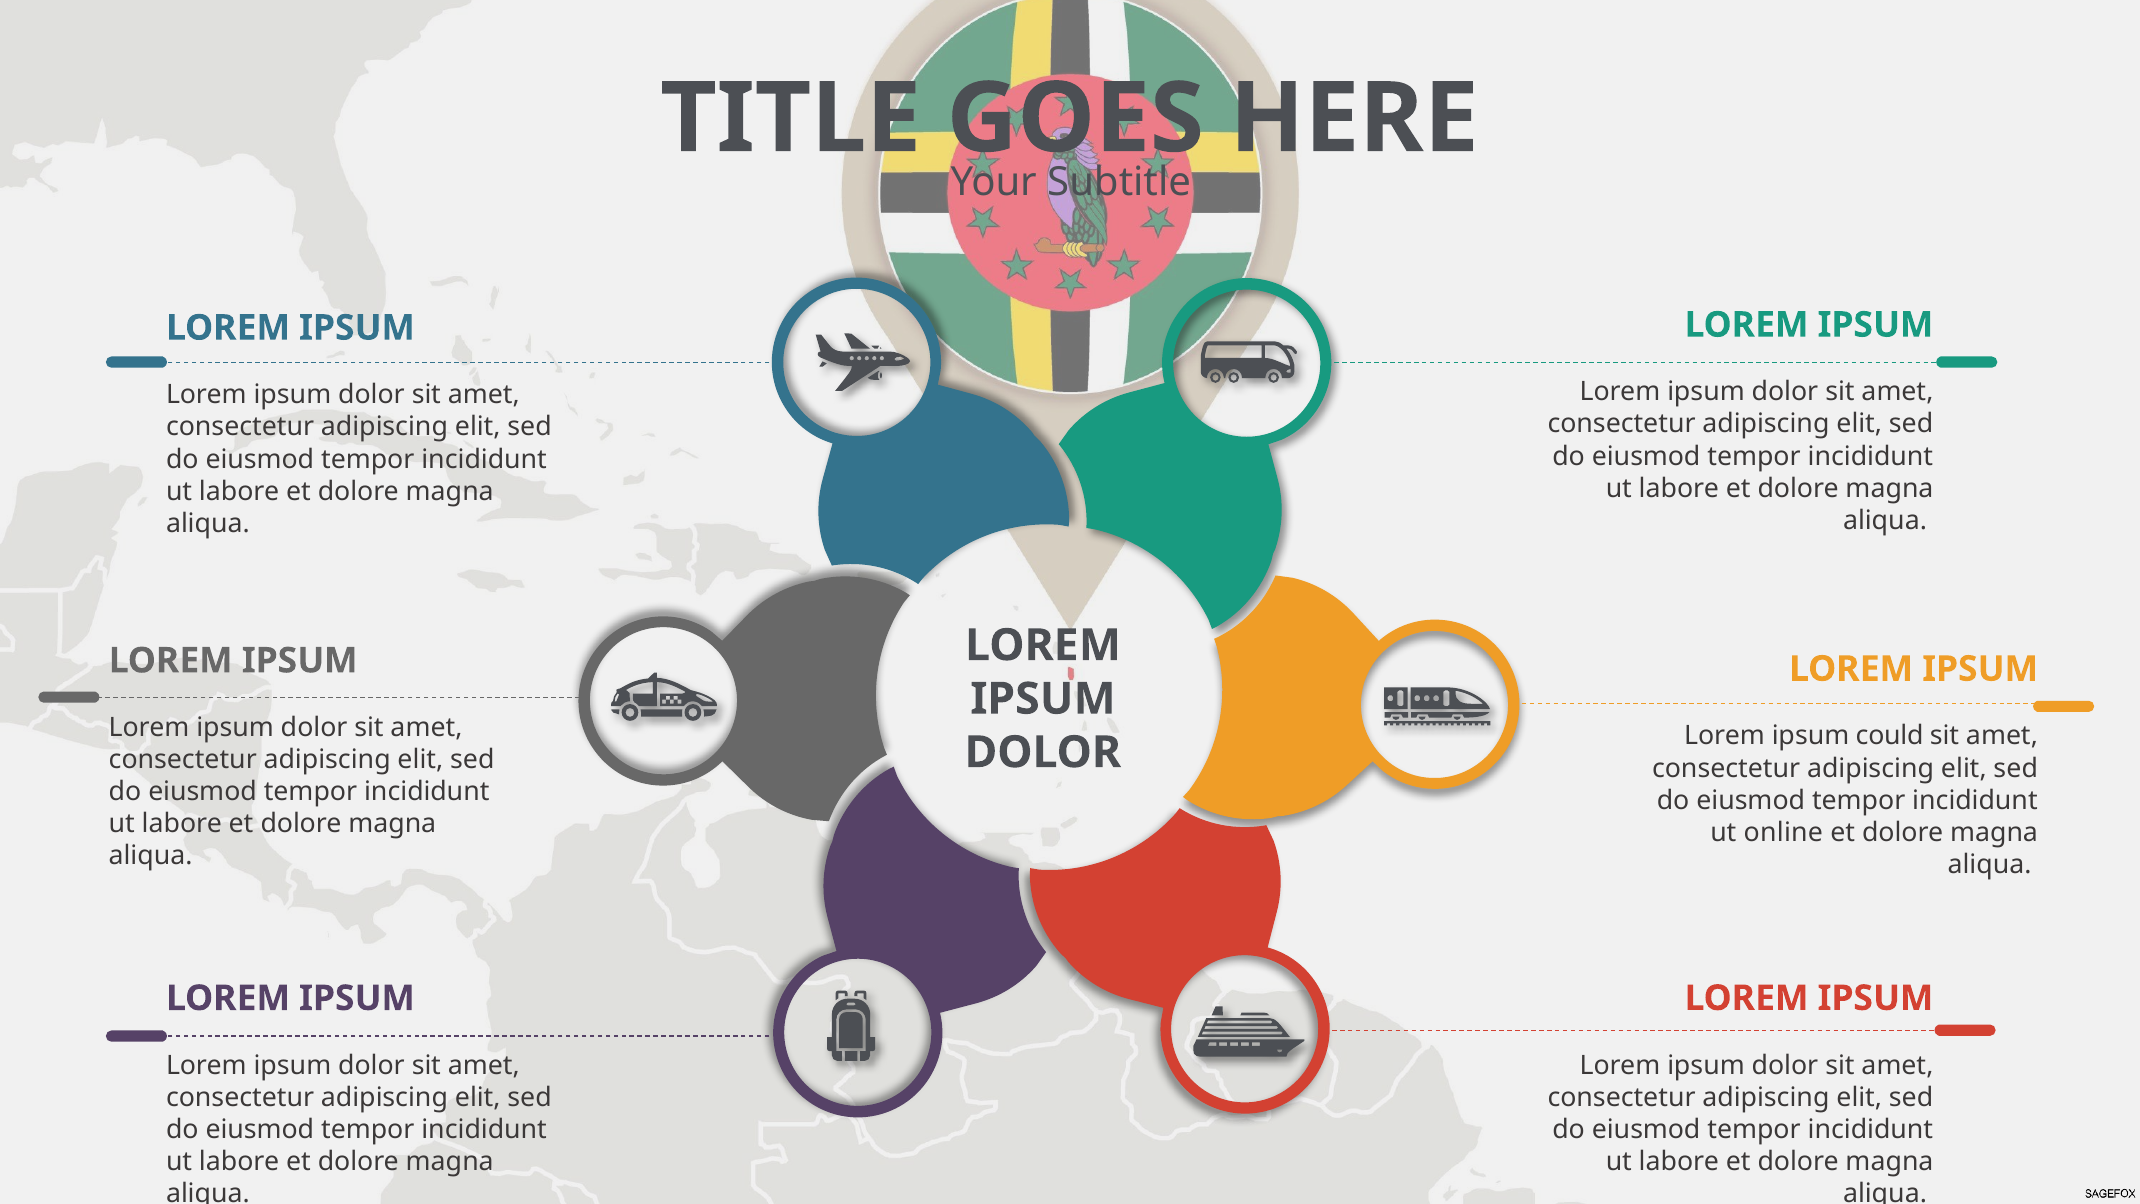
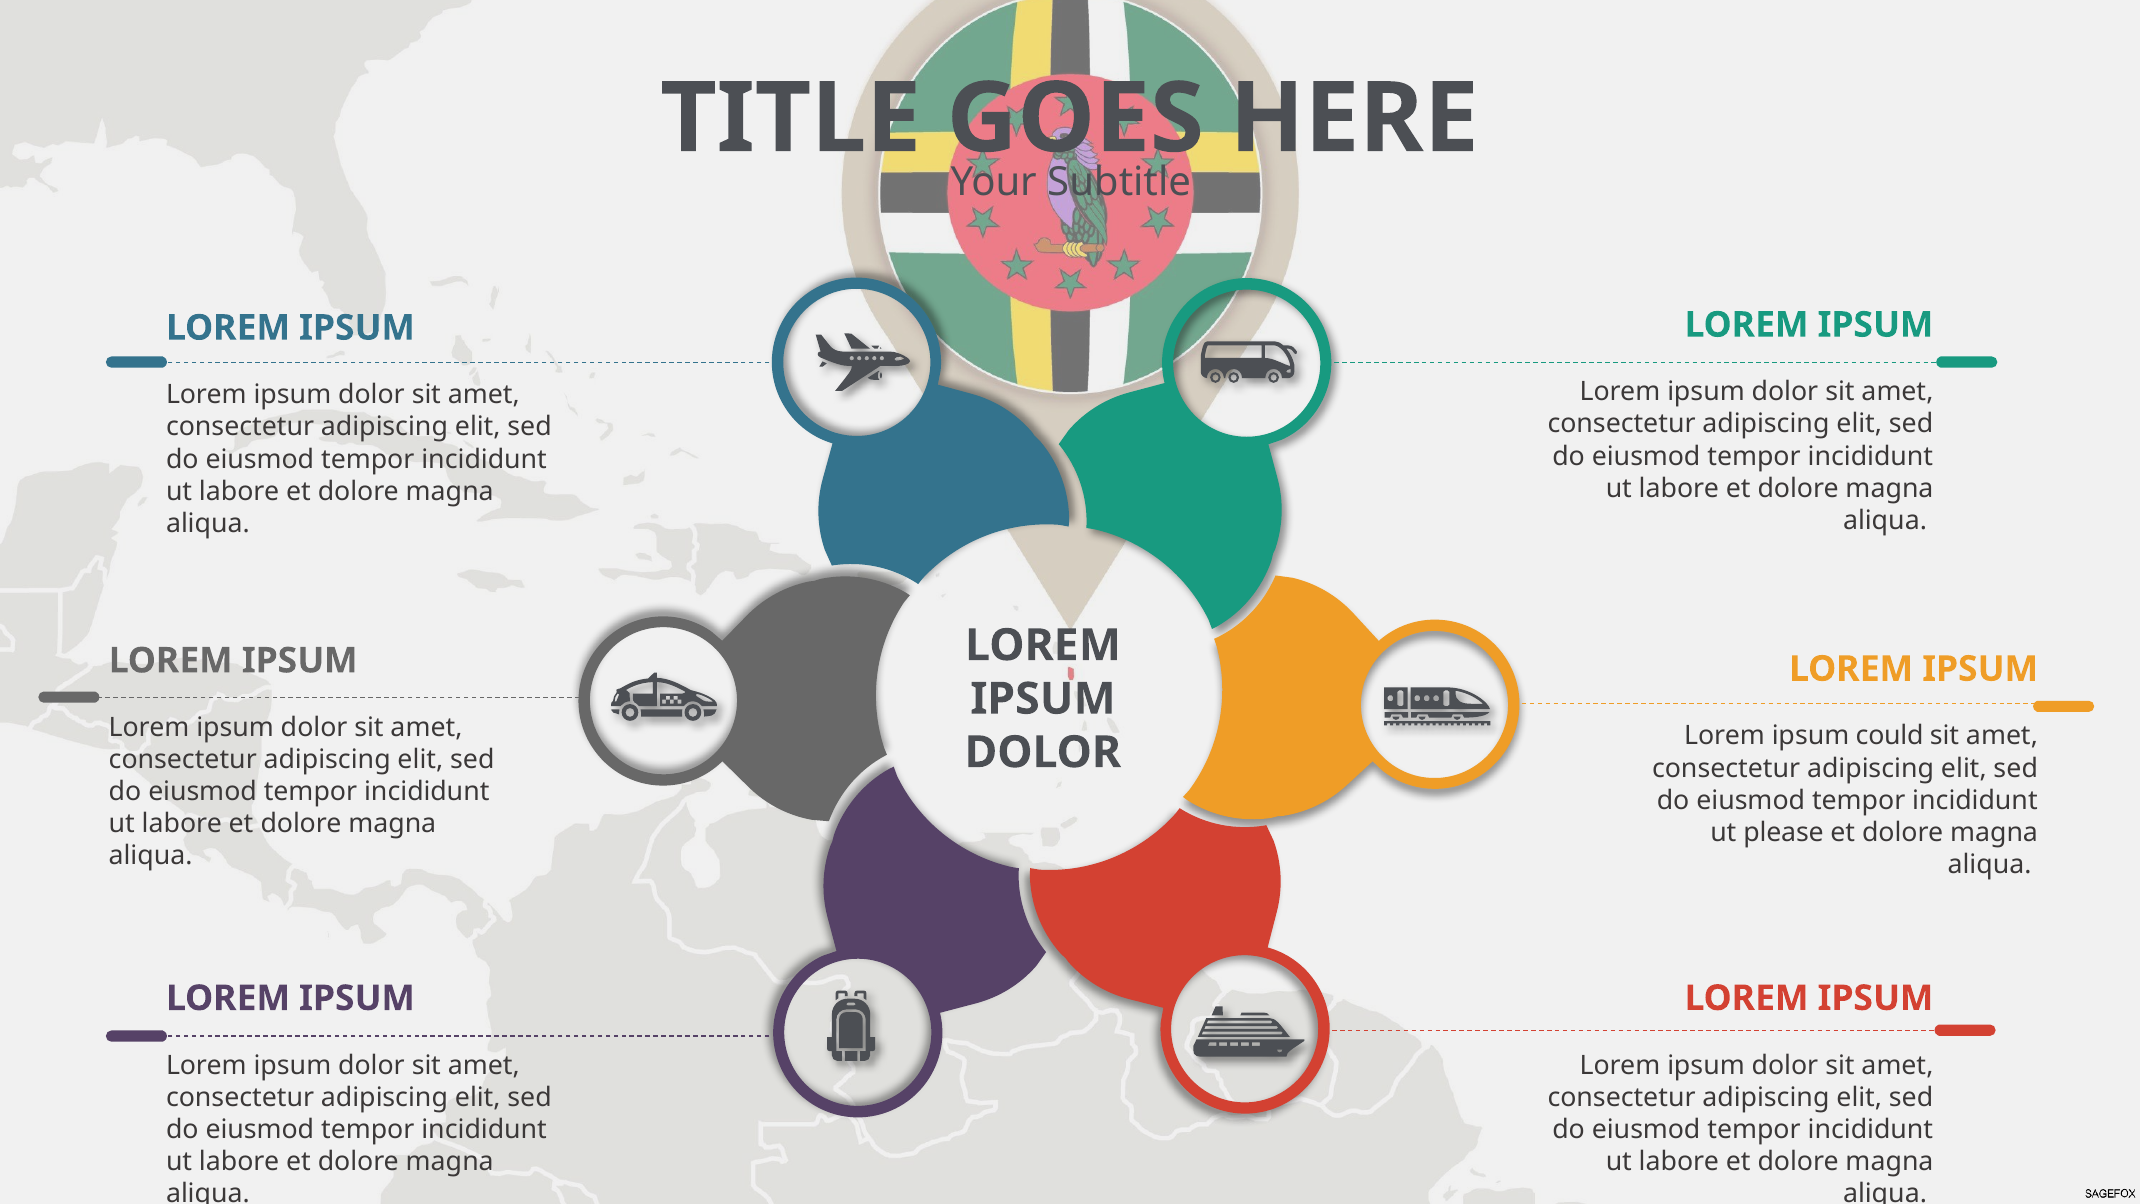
online: online -> please (1784, 832)
